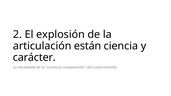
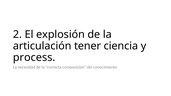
están: están -> tener (88, 46)
carácter: carácter -> process (34, 58)
